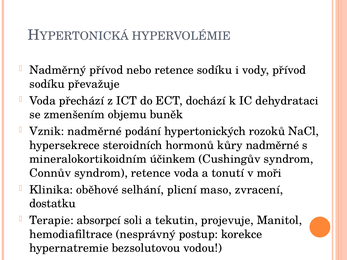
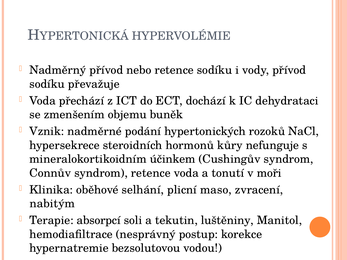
kůry nadměrné: nadměrné -> nefunguje (272, 145)
dostatku: dostatku -> nabitým (52, 204)
projevuje: projevuje -> luštěniny (227, 221)
